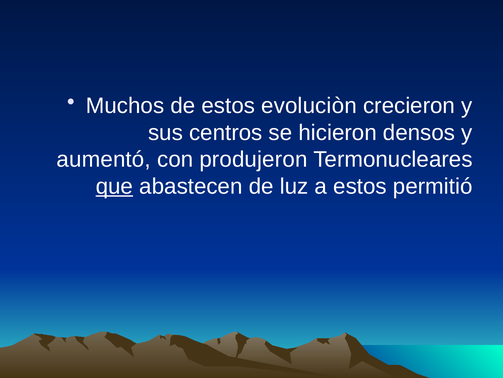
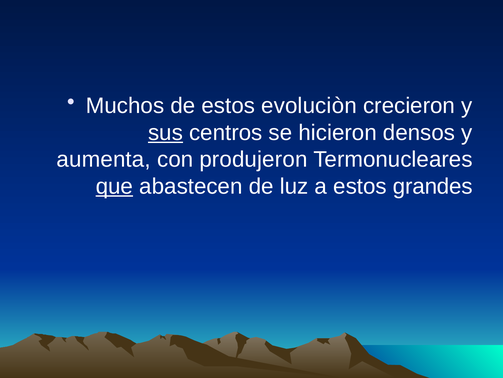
sus underline: none -> present (166, 132)
aumentó: aumentó -> aumenta (104, 159)
permitió: permitió -> grandes (433, 186)
